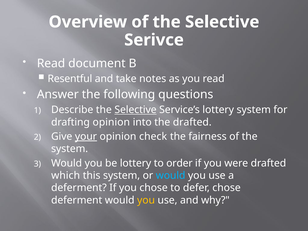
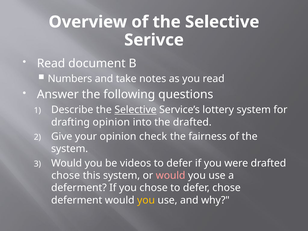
Resentful: Resentful -> Numbers (70, 79)
your underline: present -> none (86, 136)
be lottery: lottery -> videos (136, 163)
order: order -> defer (179, 163)
which: which -> chose (66, 176)
would colour: light blue -> pink (171, 176)
